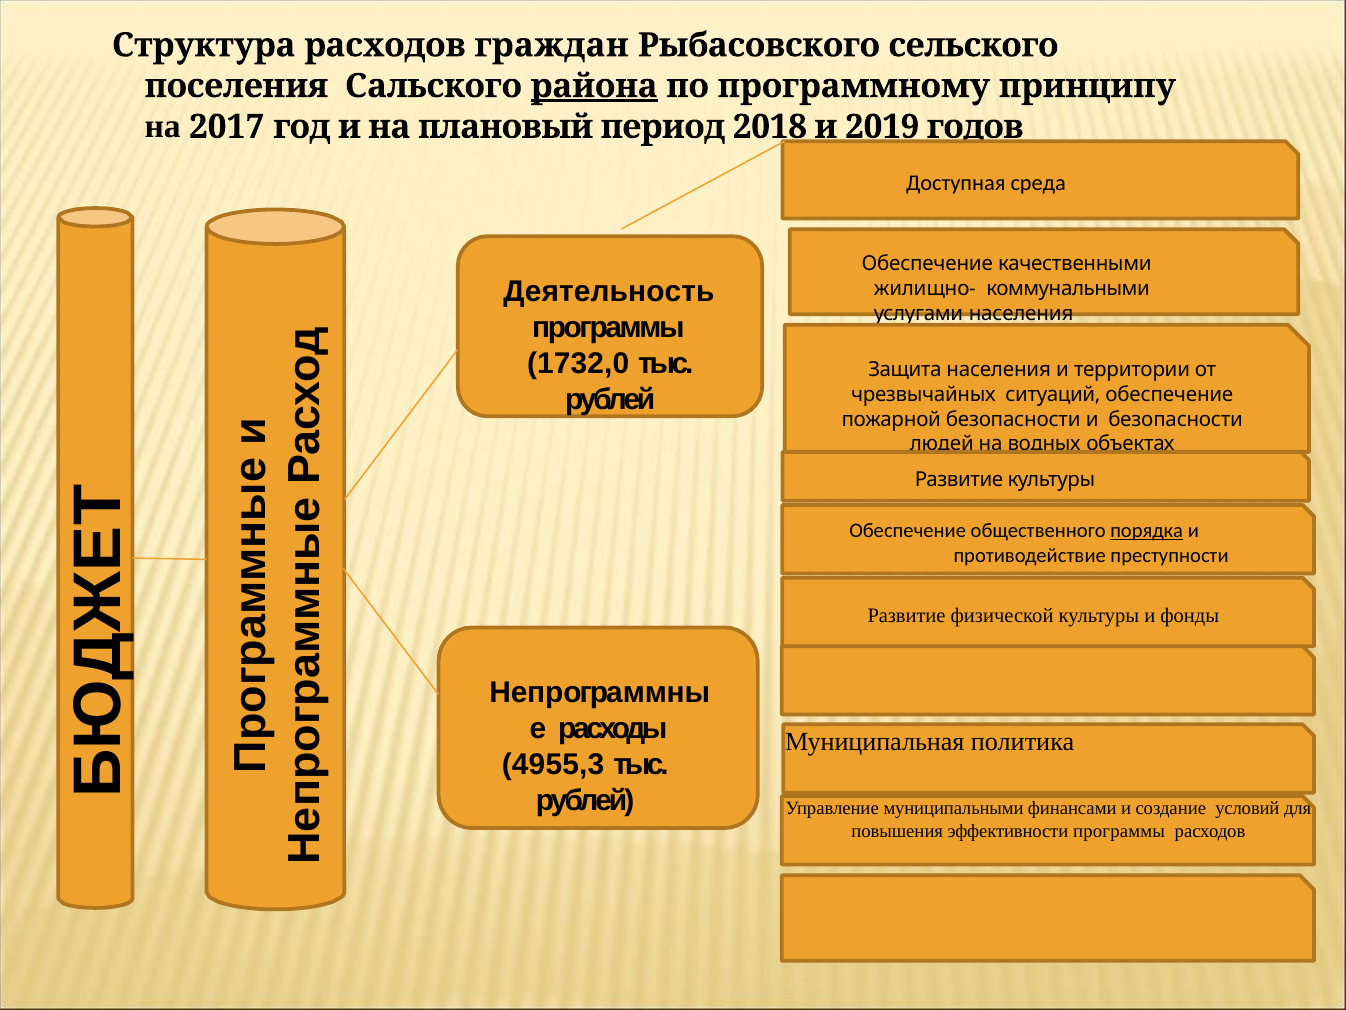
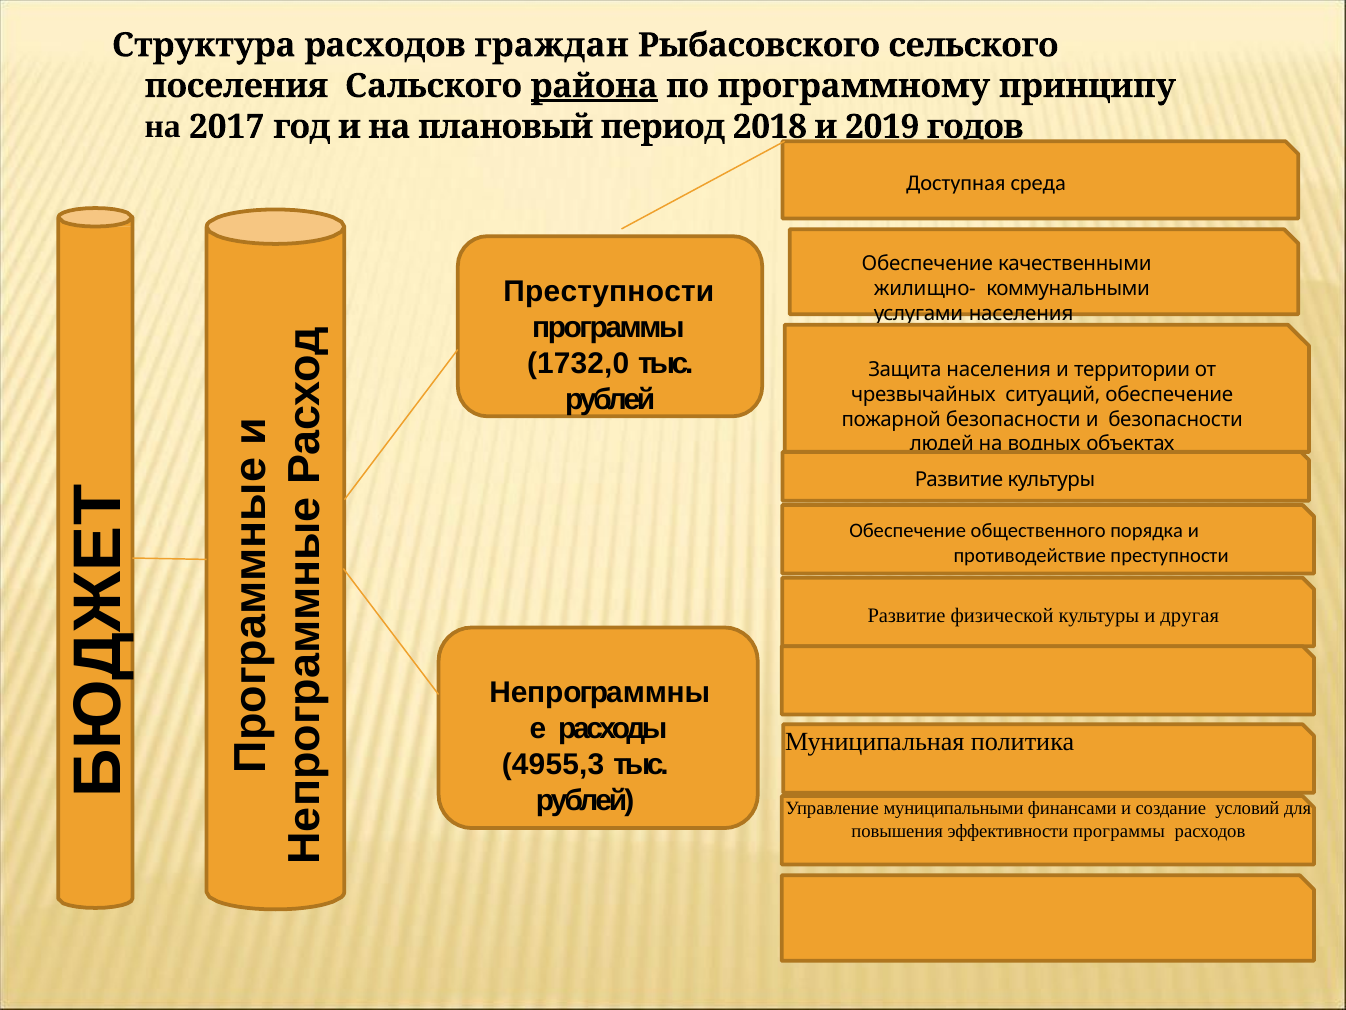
Деятельность: Деятельность -> Преступности (609, 291)
порядка underline: present -> none (1147, 530)
фонды: фонды -> другая (1190, 615)
